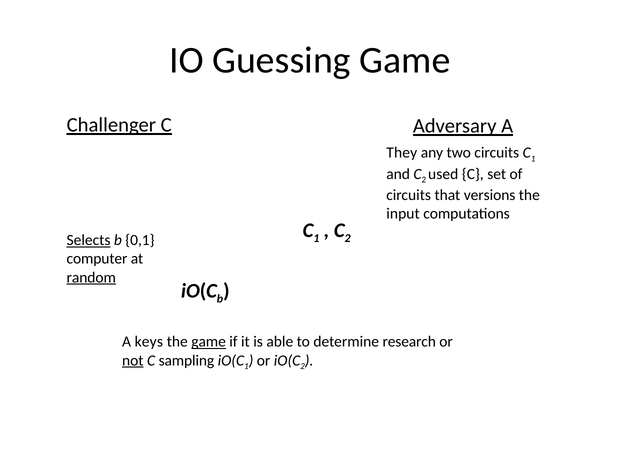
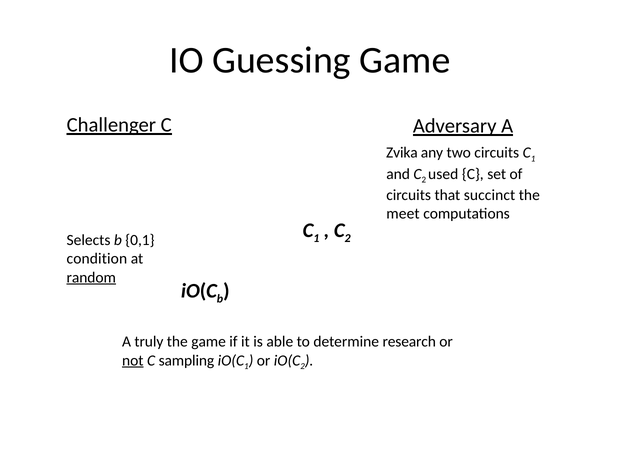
They: They -> Zvika (402, 153)
versions: versions -> succinct (490, 195)
input: input -> meet (403, 214)
Selects underline: present -> none (89, 240)
computer: computer -> condition (97, 259)
keys: keys -> truly (149, 342)
game underline: present -> none (209, 342)
